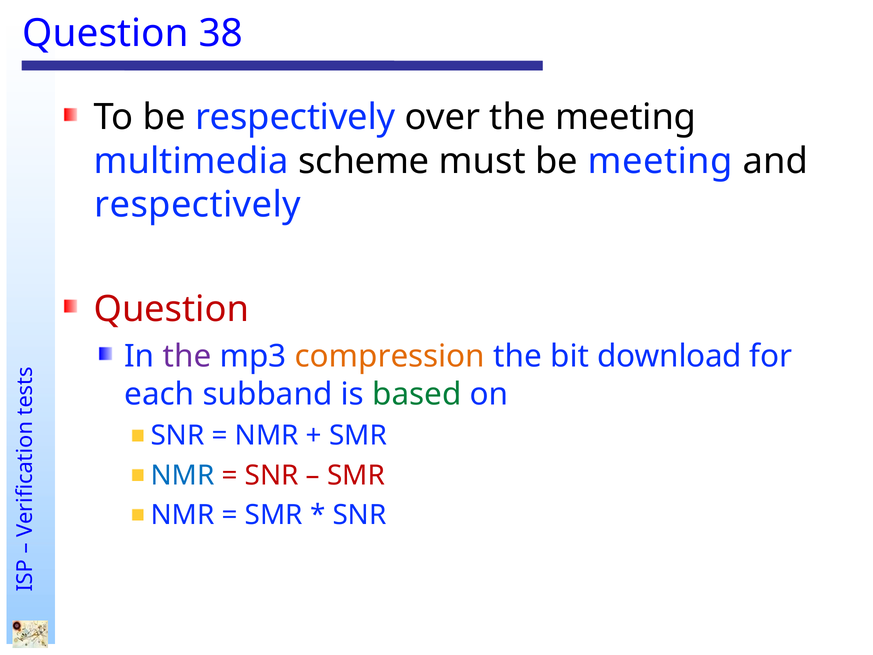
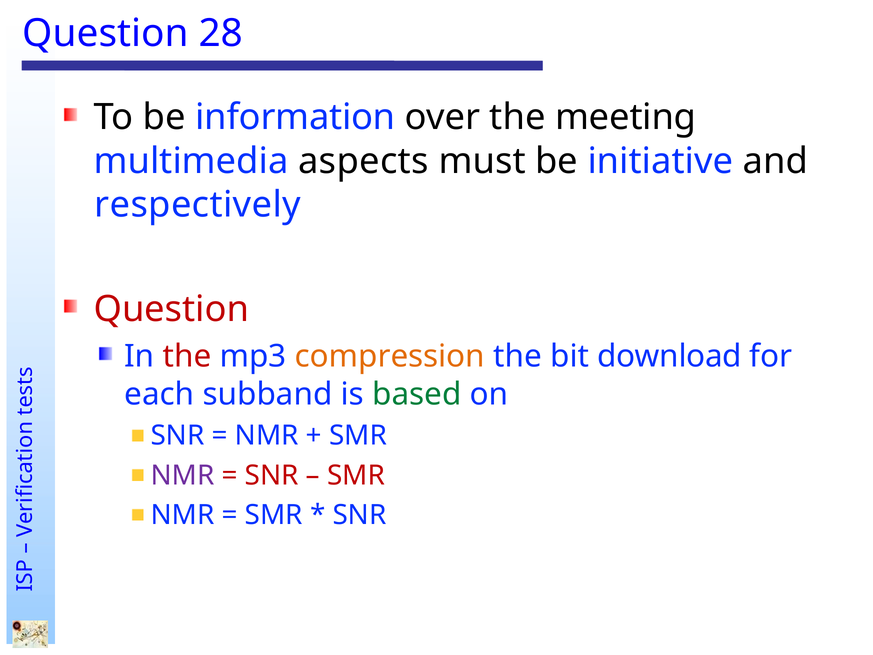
38: 38 -> 28 (221, 33)
be respectively: respectively -> information (295, 117)
scheme: scheme -> aspects (364, 161)
be meeting: meeting -> initiative (660, 161)
the colour: purple -> red (187, 356)
NMR colour: blue -> purple (182, 475)
